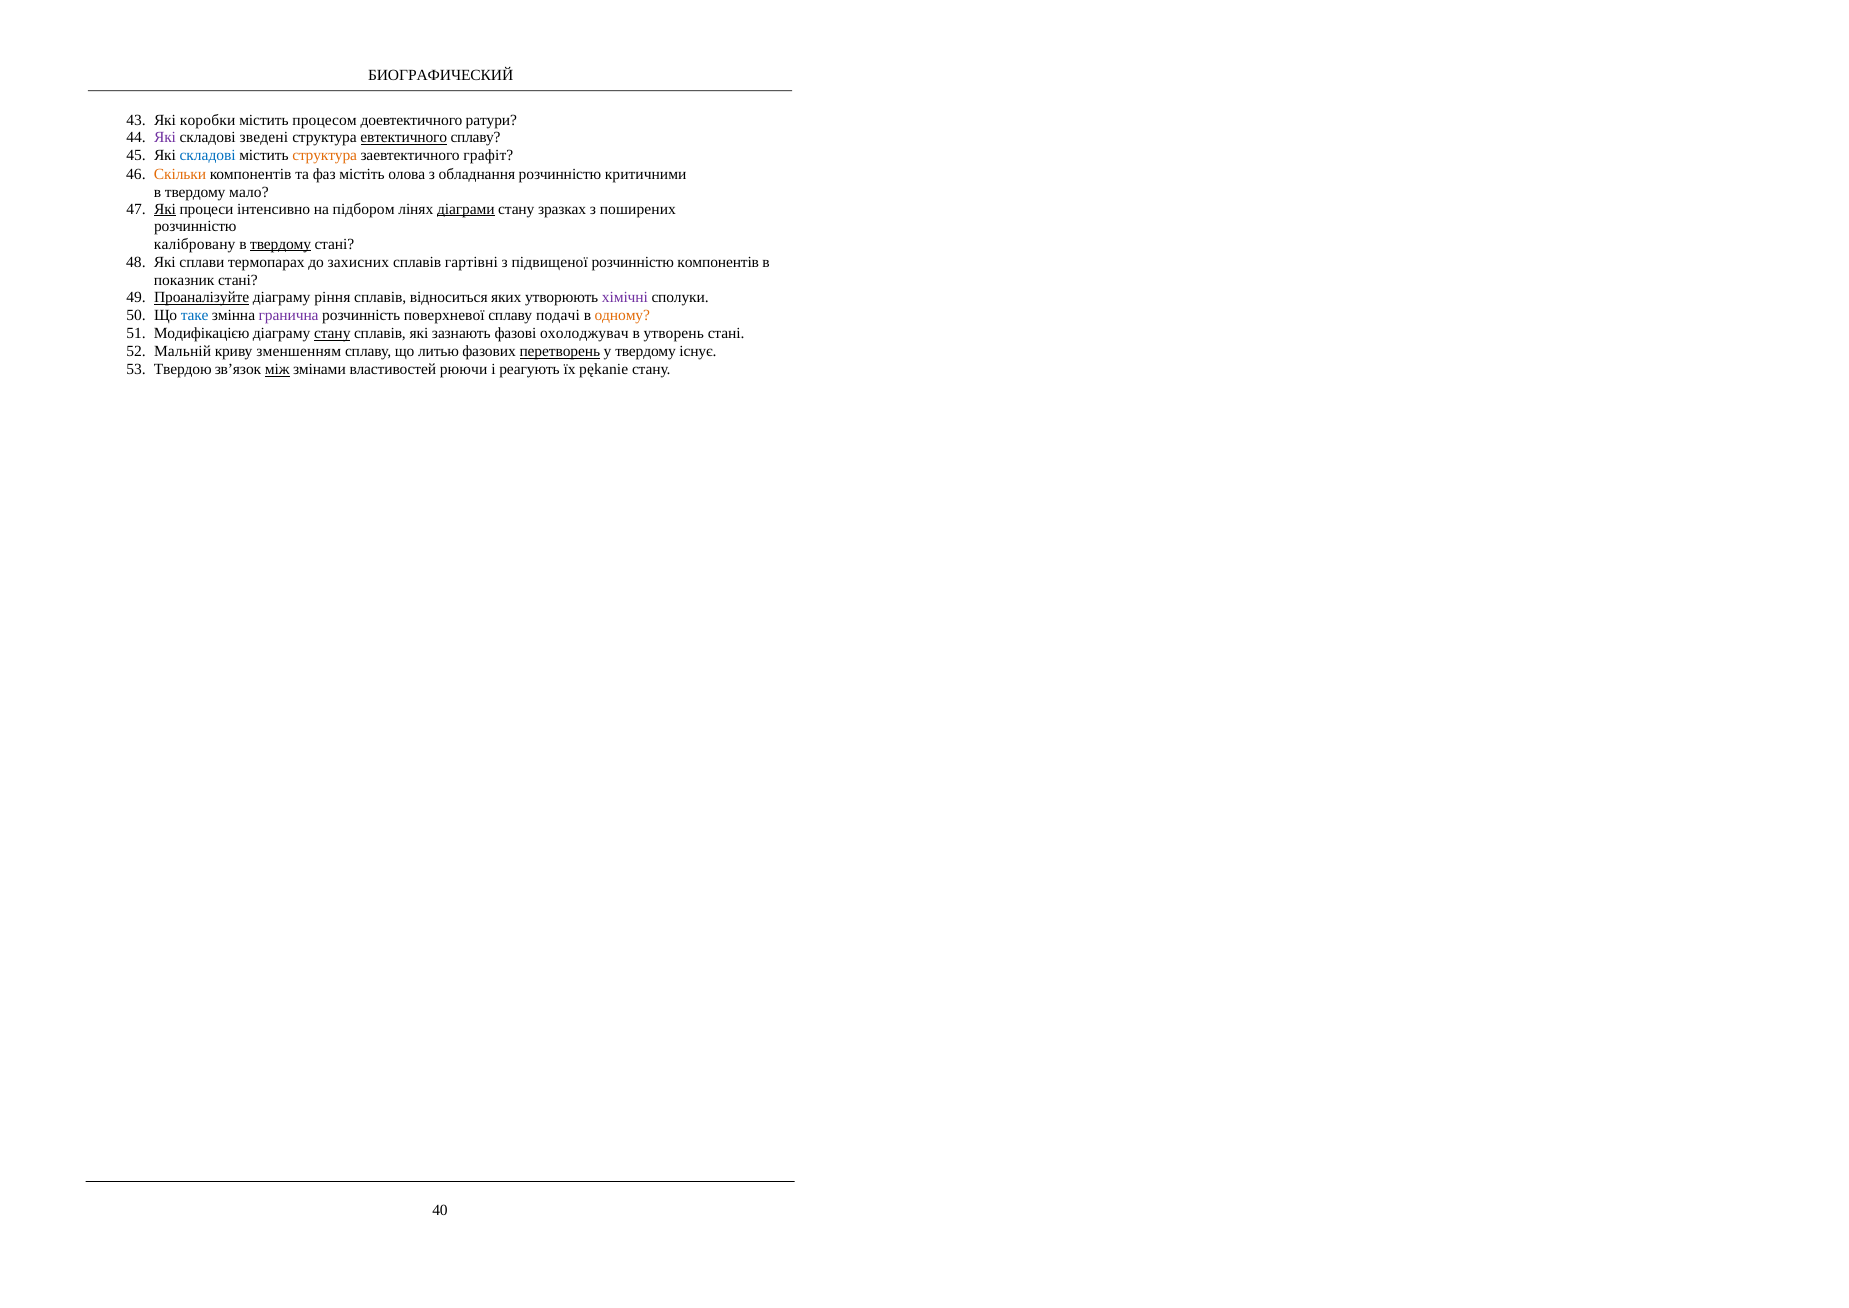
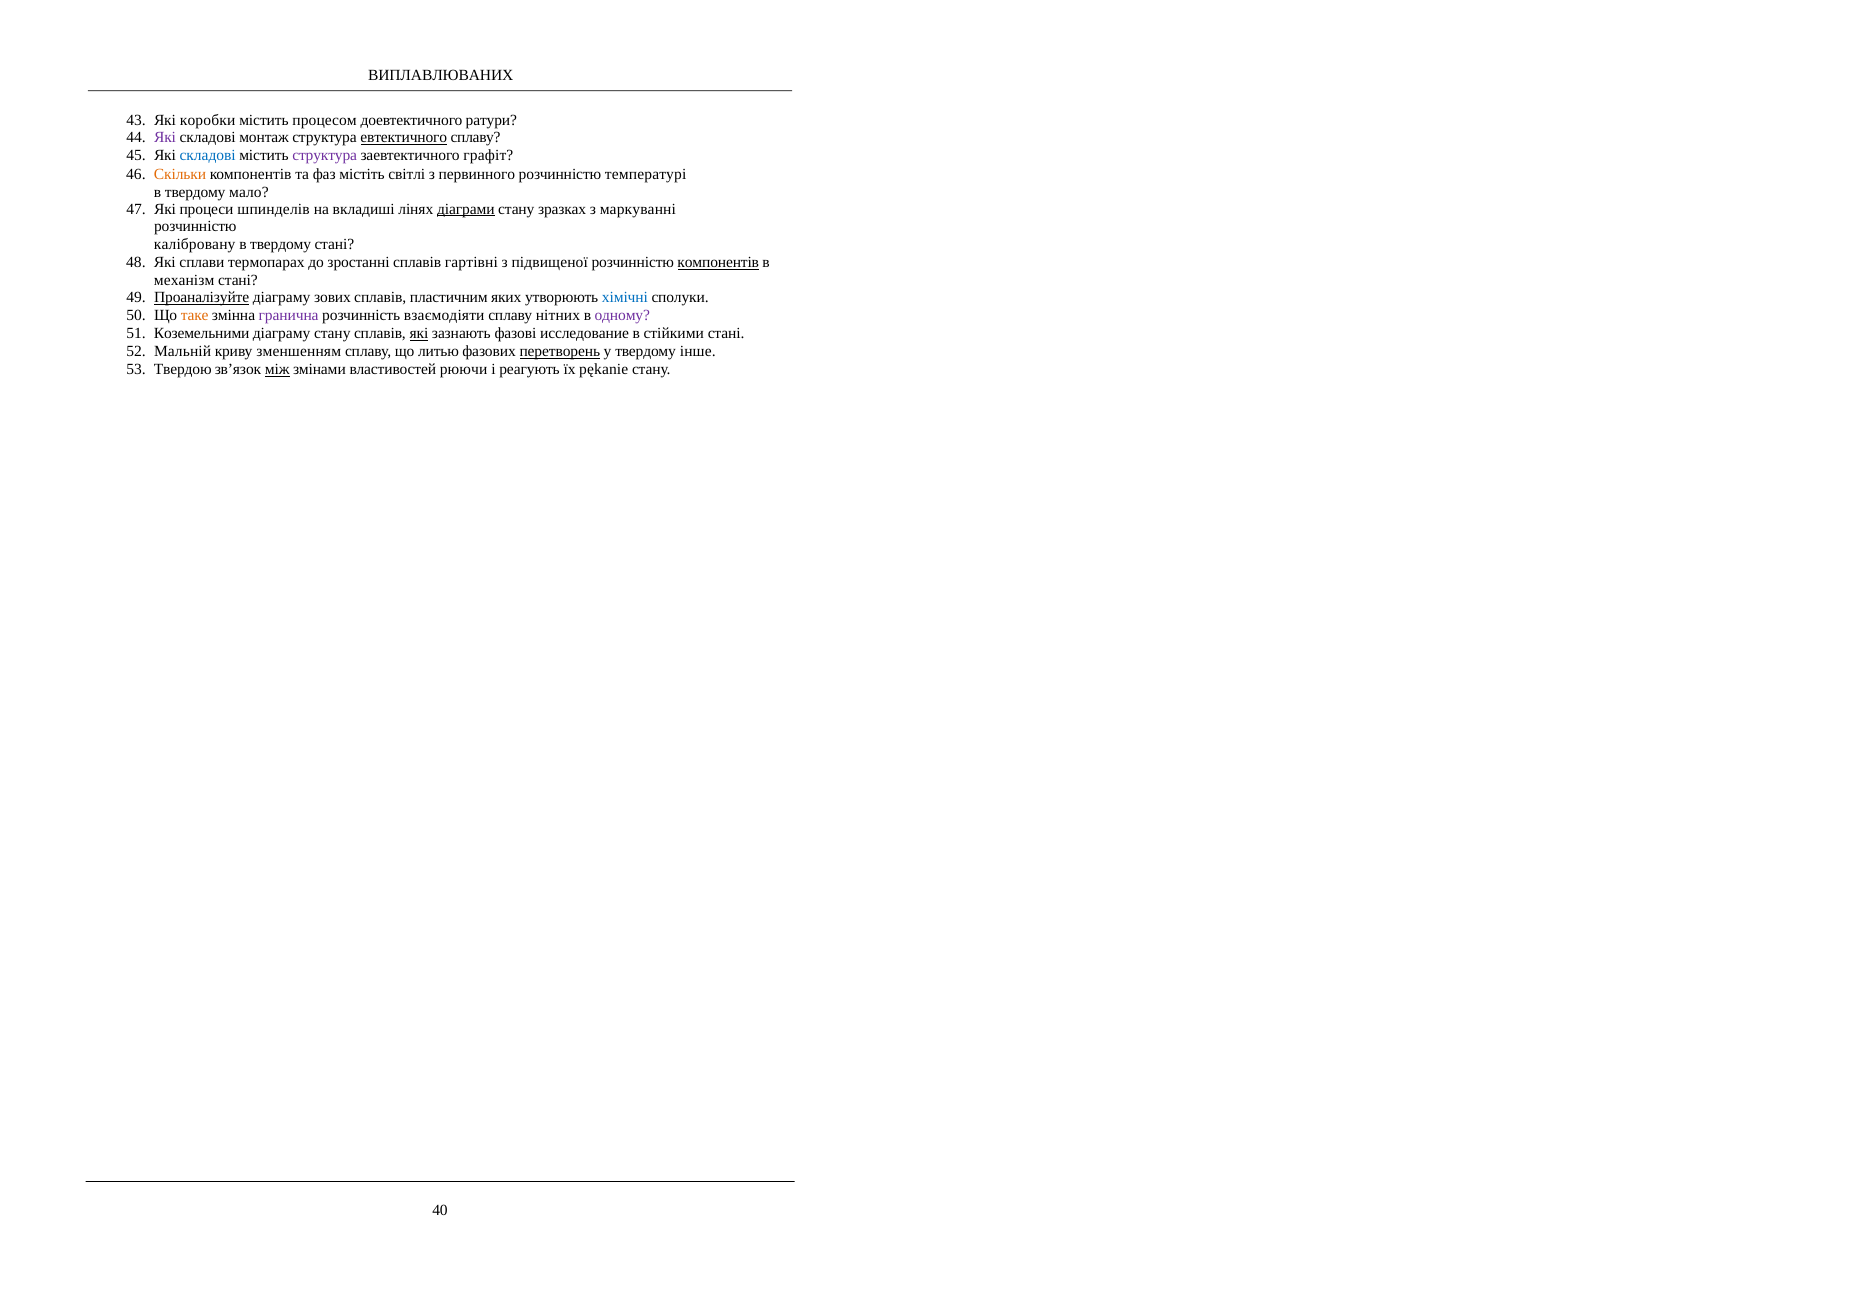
БИОГРАФИЧЕСКИЙ: БИОГРАФИЧЕСКИЙ -> ВИПЛАВЛЮВАНИХ (441, 75)
зведені: зведені -> монтаж (264, 138)
структура colour: orange -> purple (325, 156)
олова: олова -> світлі (407, 174)
обладнання: обладнання -> первинного (477, 174)
критичними: критичними -> температурі (646, 174)
Які underline: present -> none (165, 209)
інтенсивно: інтенсивно -> шпинделів (274, 209)
підбором: підбором -> вкладиші (364, 209)
поширених: поширених -> маркуванні (638, 209)
твердому underline: present -> none (281, 244)
захисних: захисних -> зростанні (359, 263)
компонентів underline: none -> present (718, 263)
показник: показник -> механізм (184, 281)
ріння: ріння -> зових (333, 298)
відноситься: відноситься -> пластичним (449, 298)
хімічні colour: purple -> blue (625, 298)
таке colour: blue -> orange (195, 316)
поверхневої: поверхневої -> взаємодіяти (444, 316)
подачі: подачі -> нітних (558, 316)
одному colour: orange -> purple (622, 316)
Модифікацією: Модифікацією -> Коземельними (202, 333)
стану underline: present -> none (332, 333)
які underline: none -> present (419, 333)
охолоджувач: охолоджувач -> исследование (584, 333)
утворень: утворень -> стійкими (674, 333)
існує: існує -> інше (698, 351)
